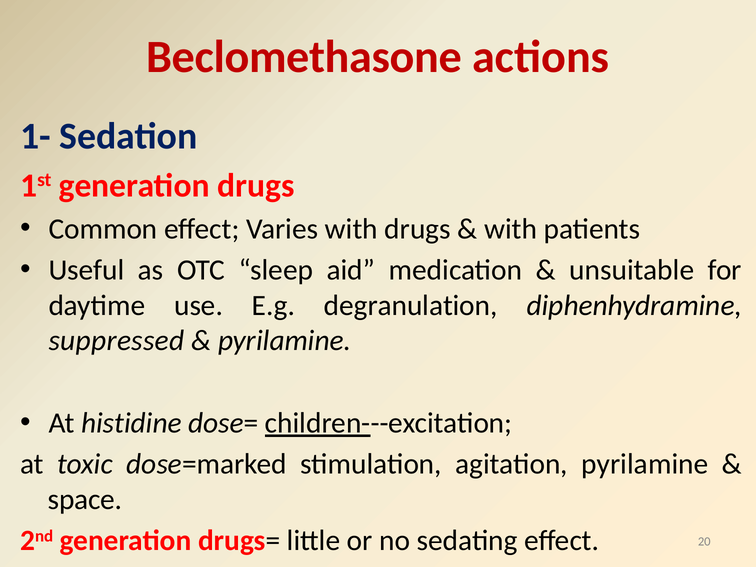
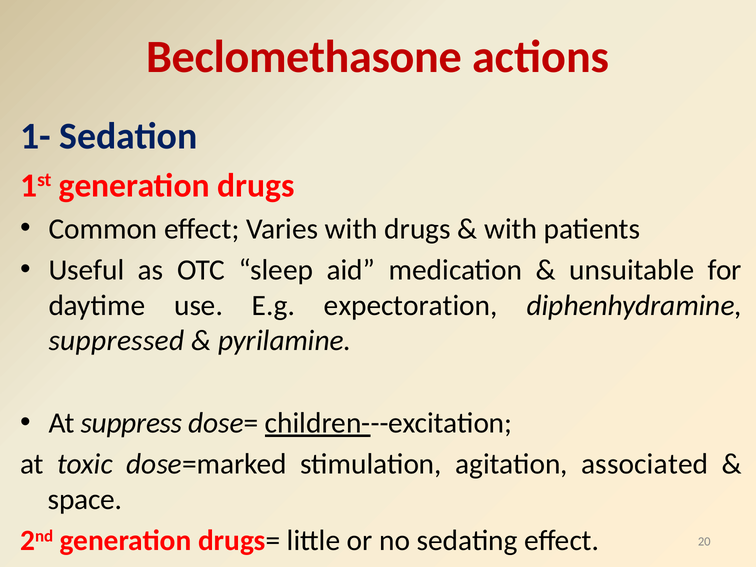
degranulation: degranulation -> expectoration (411, 305)
histidine: histidine -> suppress (131, 423)
agitation pyrilamine: pyrilamine -> associated (645, 464)
